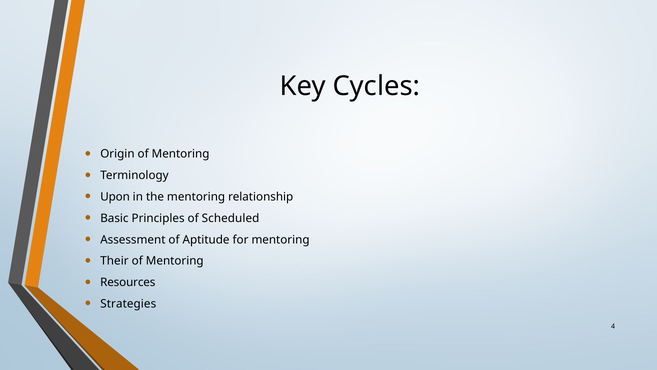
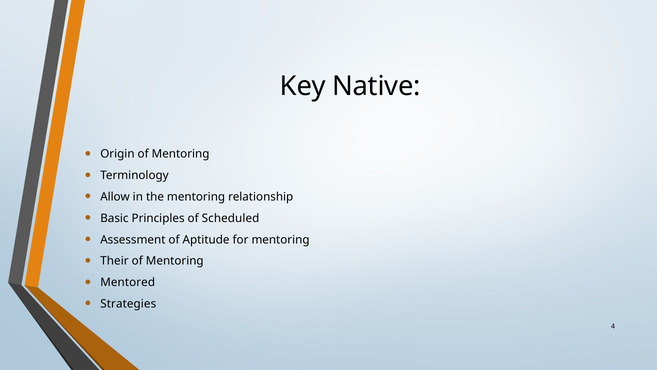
Cycles: Cycles -> Native (376, 86)
Upon: Upon -> Allow (115, 197)
Resources: Resources -> Mentored (128, 282)
